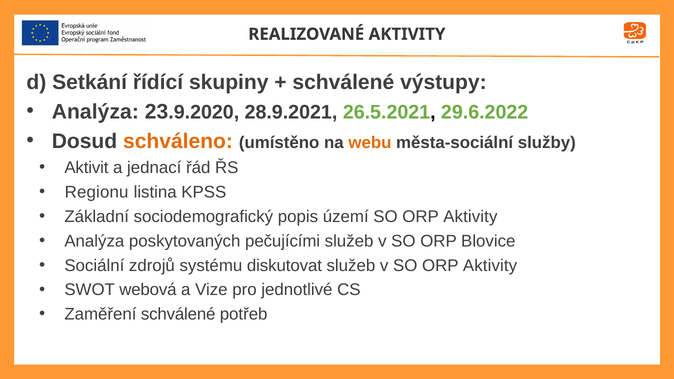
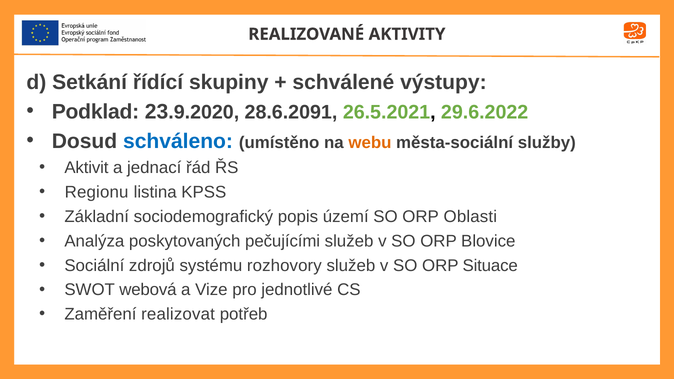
Analýza: Analýza -> Podklad (95, 112)
28.9.2021: 28.9.2021 -> 28.6.2091 (291, 112)
schváleno colour: orange -> blue (178, 141)
území SO ORP Aktivity: Aktivity -> Oblasti (470, 217)
diskutovat: diskutovat -> rozhovory (284, 266)
v SO ORP Aktivity: Aktivity -> Situace (490, 266)
Zaměření schválené: schválené -> realizovat (178, 314)
